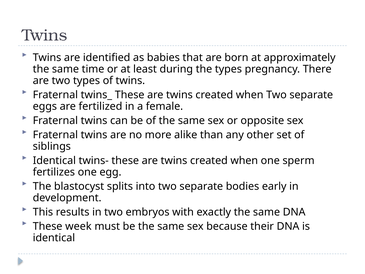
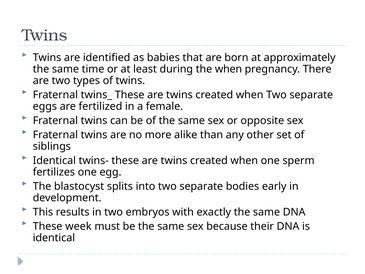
the types: types -> when (228, 69)
